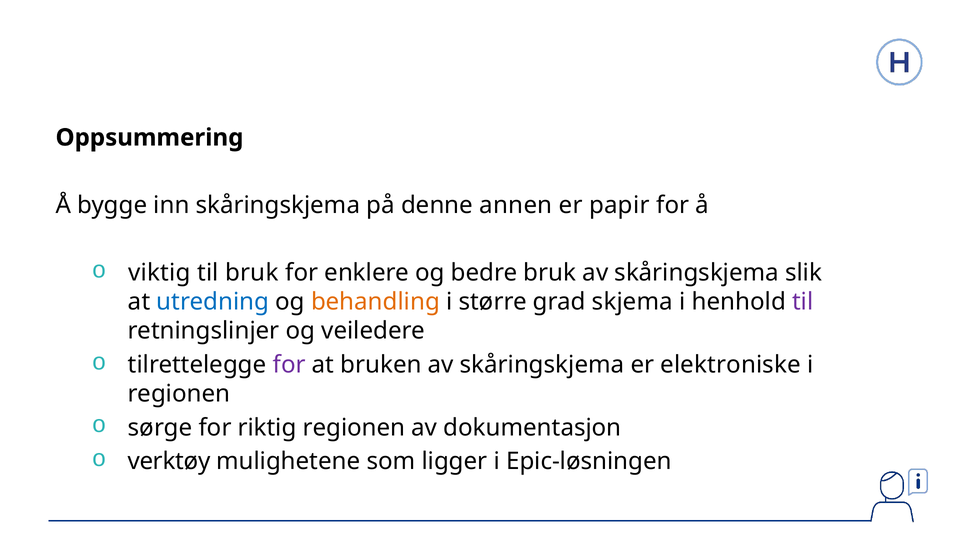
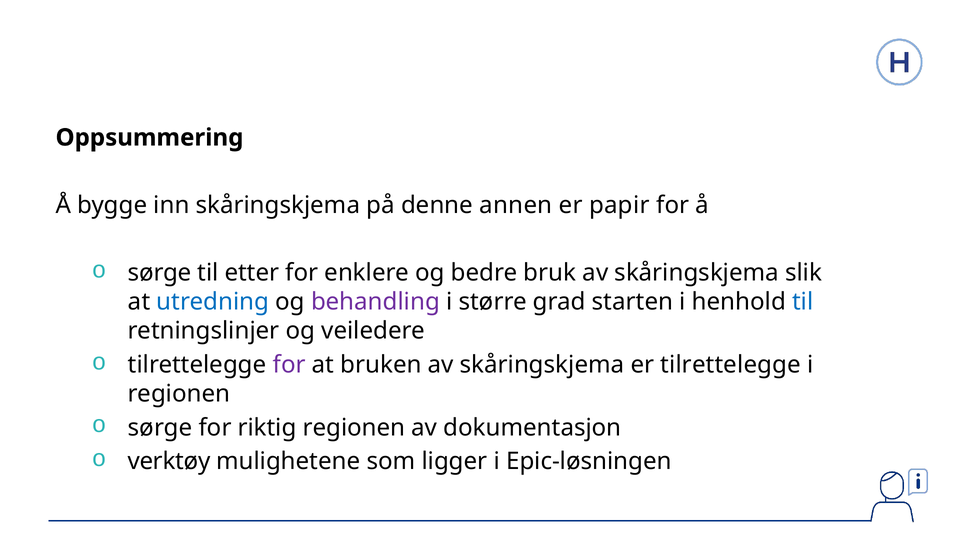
viktig: viktig -> sørge (160, 273)
til bruk: bruk -> etter (252, 273)
behandling colour: orange -> purple (375, 302)
skjema: skjema -> starten (632, 302)
til colour: purple -> blue (803, 302)
er elektroniske: elektroniske -> tilrettelegge (731, 364)
